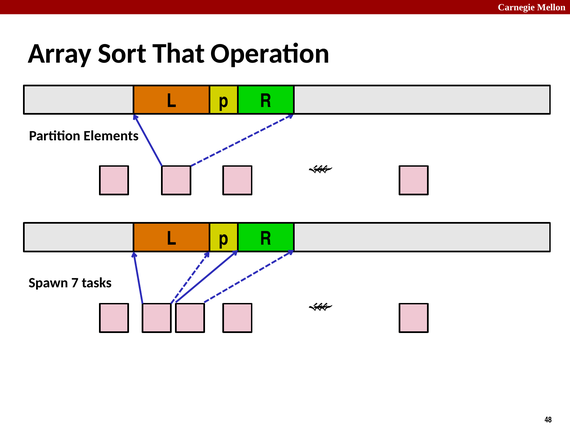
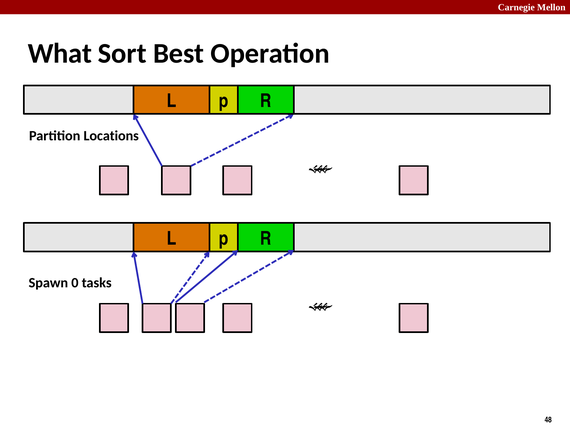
Array: Array -> What (60, 53)
That: That -> Best (179, 53)
Elements: Elements -> Locations (111, 136)
7: 7 -> 0 (75, 283)
